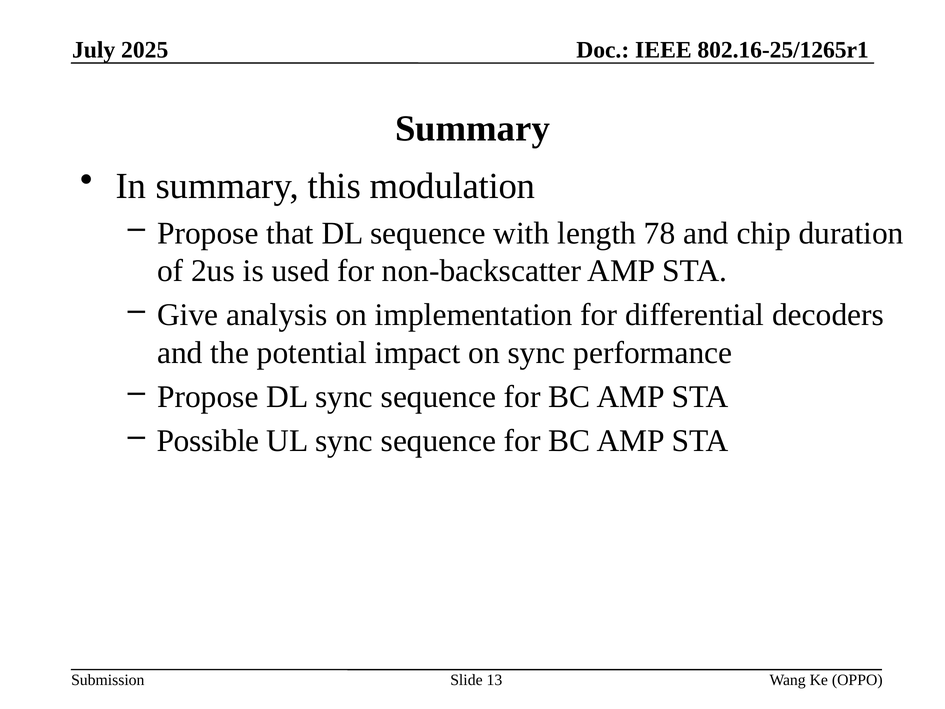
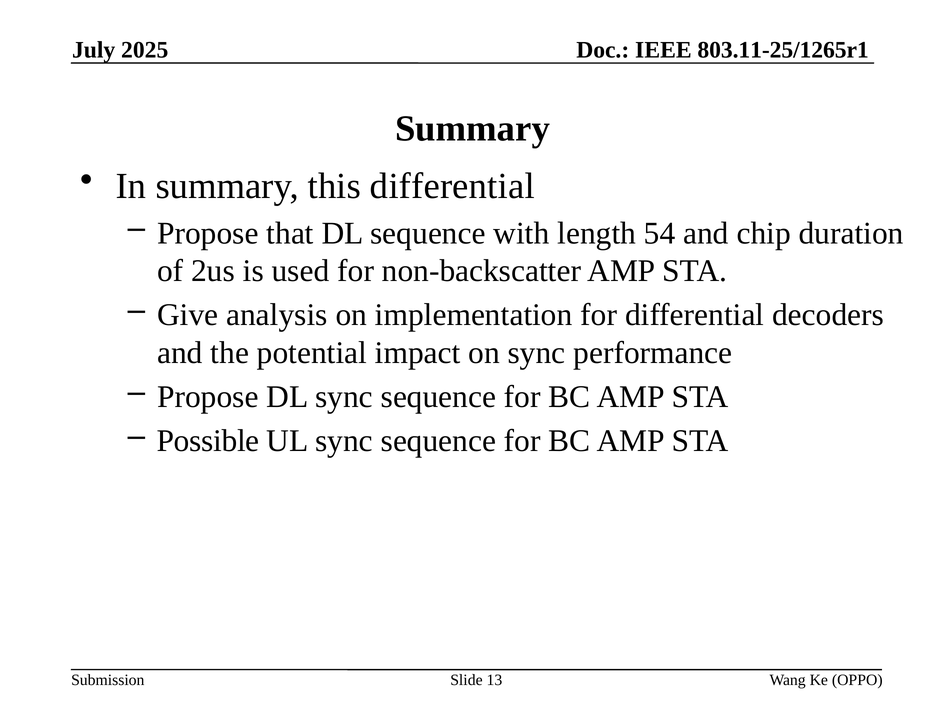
802.16-25/1265r1: 802.16-25/1265r1 -> 803.11-25/1265r1 (783, 50)
this modulation: modulation -> differential (452, 186)
78: 78 -> 54 (660, 233)
